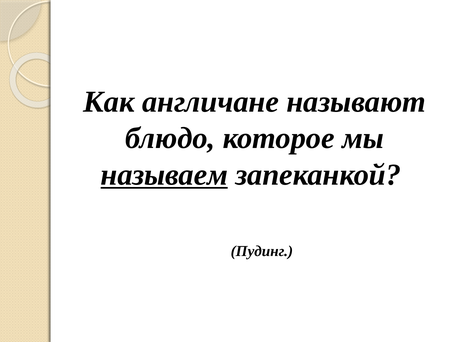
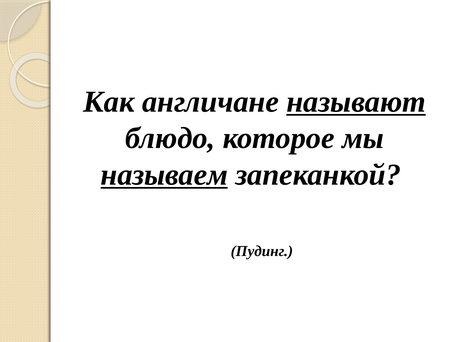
называют underline: none -> present (356, 102)
